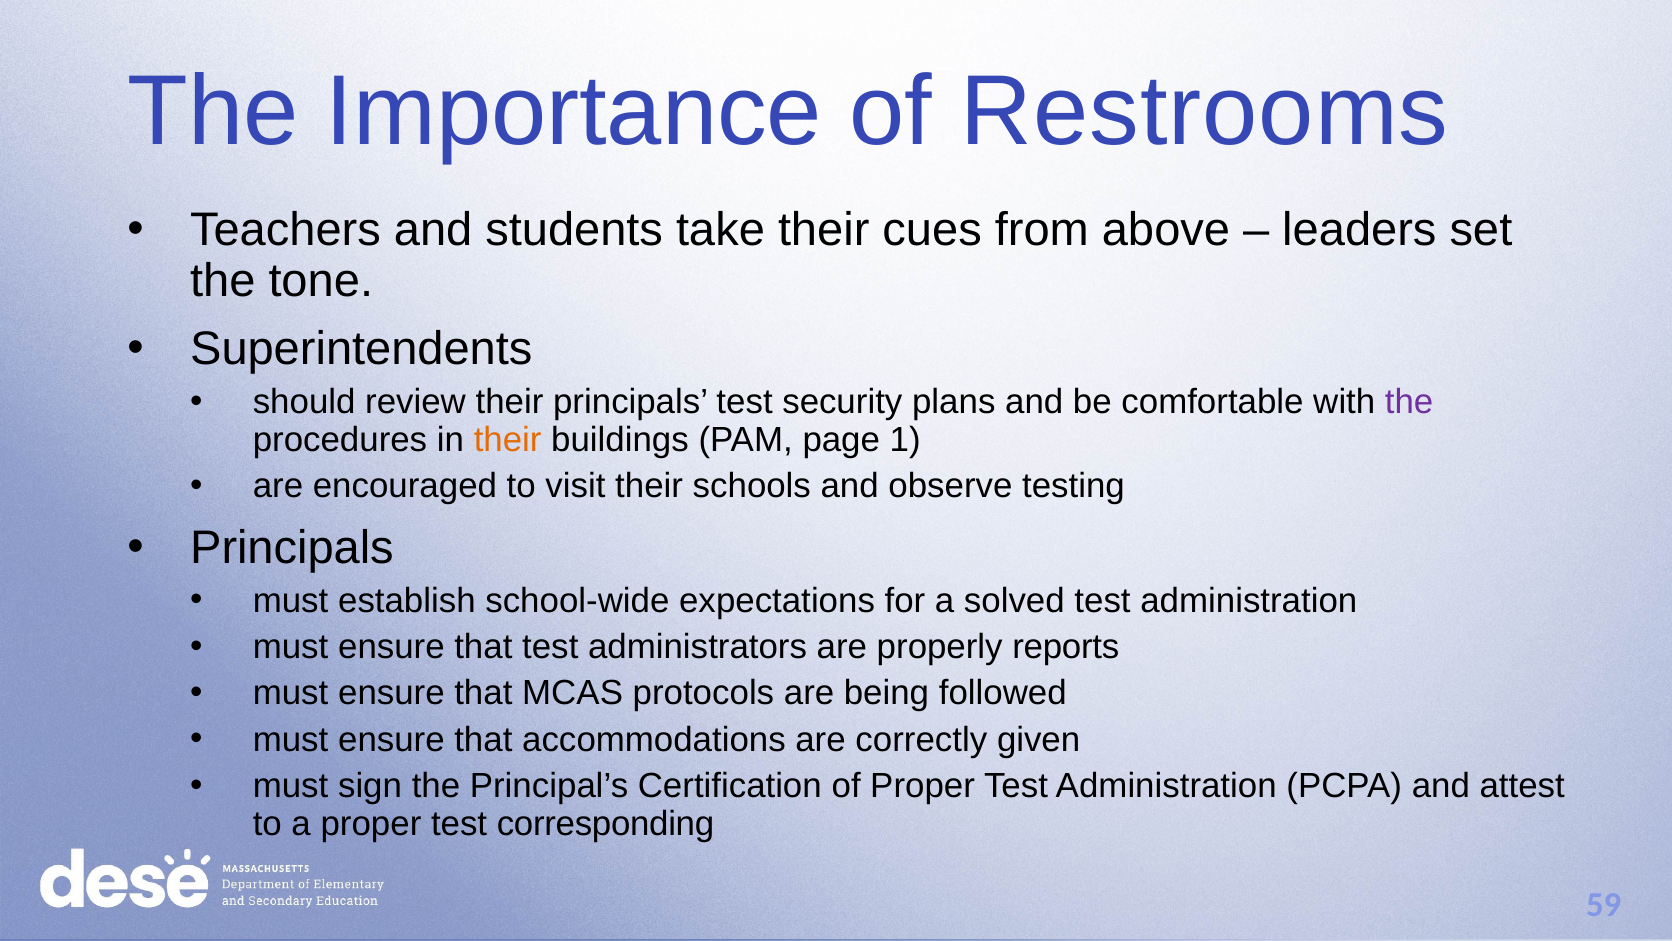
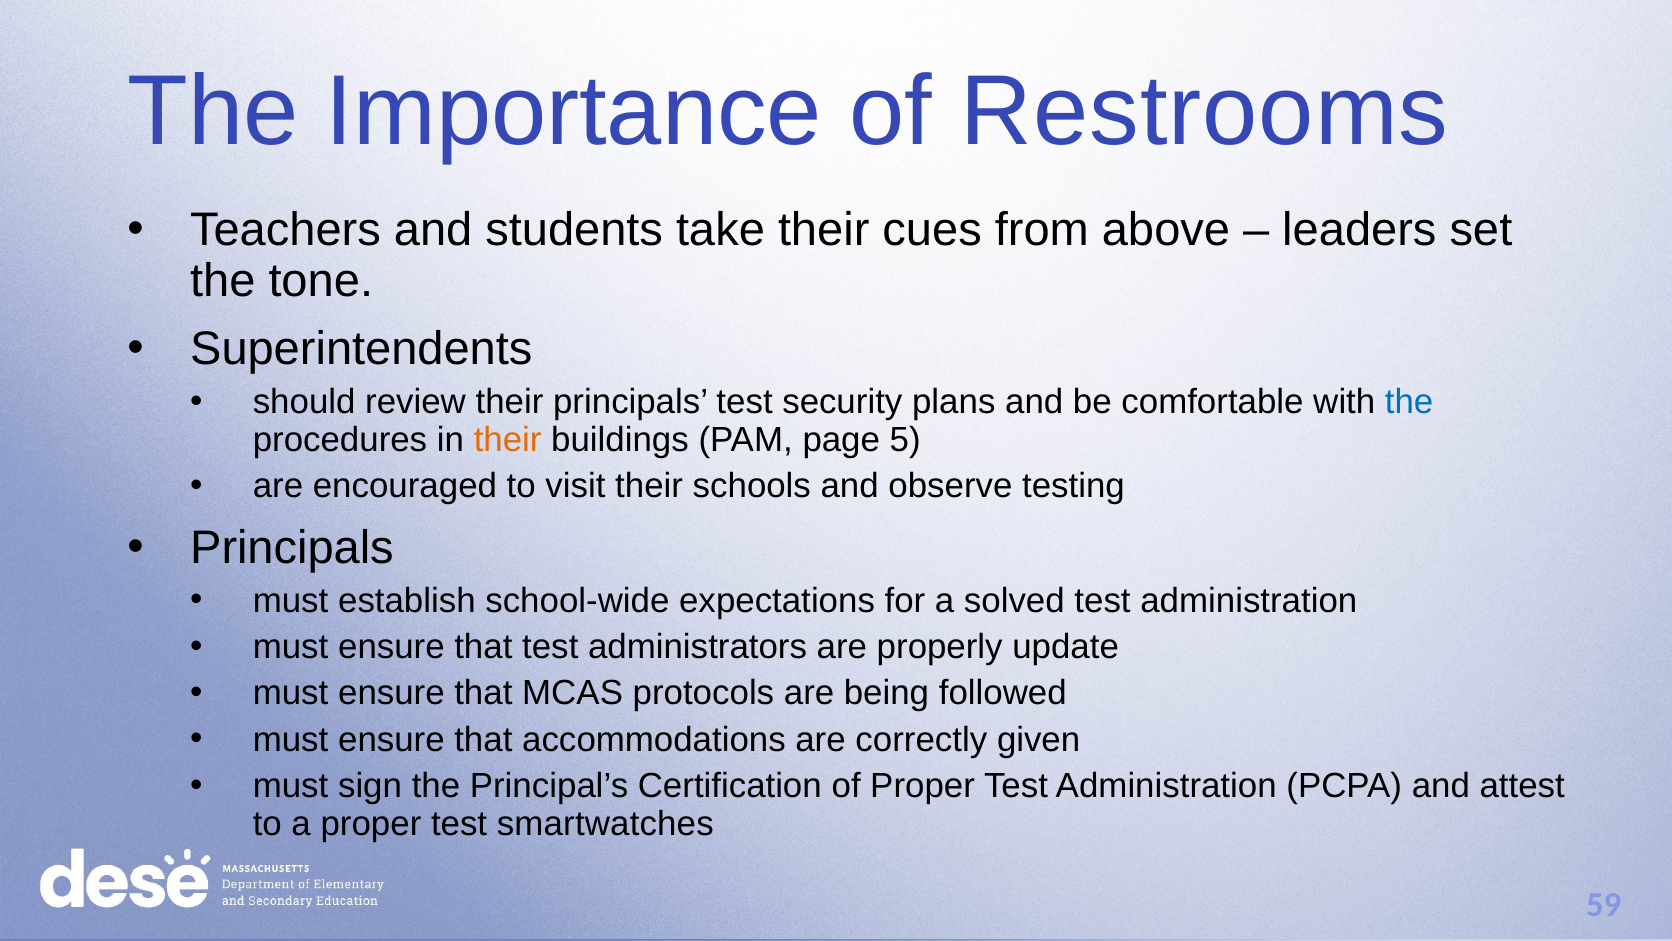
the colour: purple -> blue (1409, 402)
1: 1 -> 5 (905, 439)
reports: reports -> update (1066, 647)
corresponding: corresponding -> smartwatches (605, 823)
